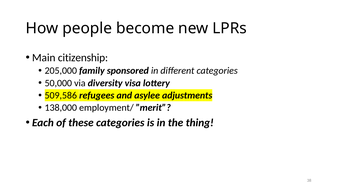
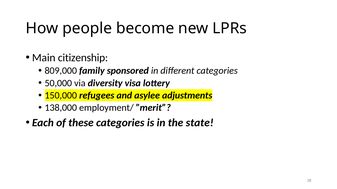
205,000: 205,000 -> 809,000 (61, 71)
509,586: 509,586 -> 150,000 (61, 96)
thing: thing -> state (200, 123)
